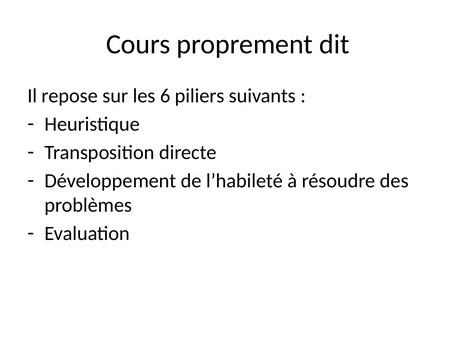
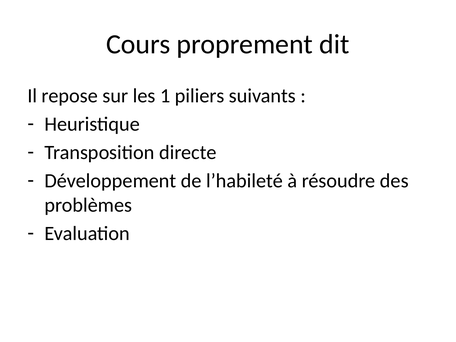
6: 6 -> 1 (165, 96)
